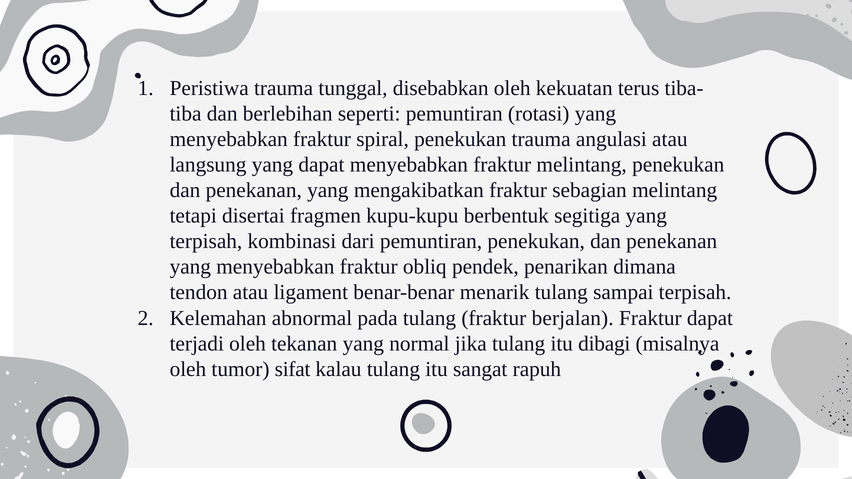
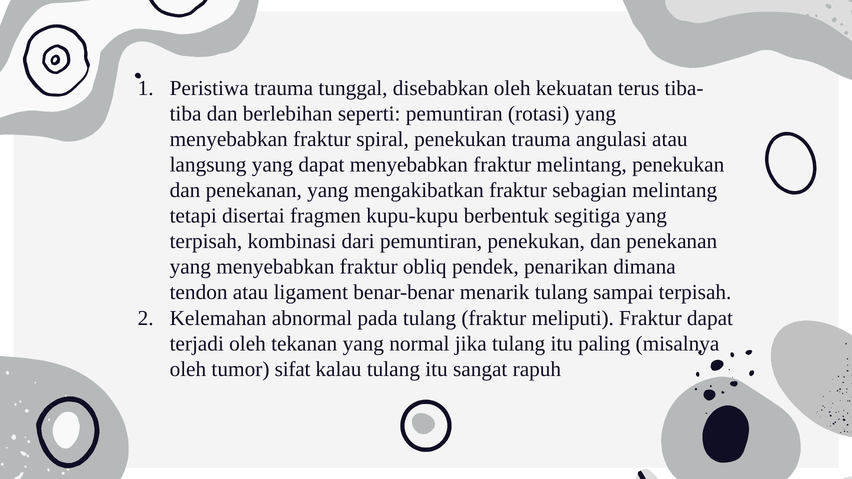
berjalan: berjalan -> meliputi (573, 318)
dibagi: dibagi -> paling (604, 344)
